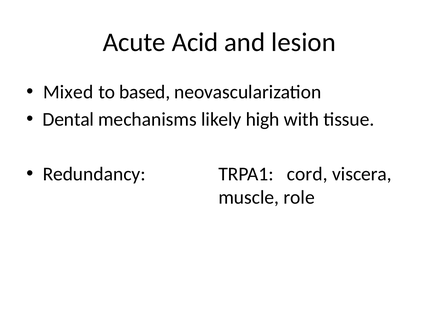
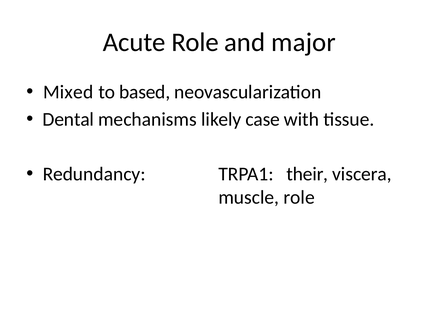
Acute Acid: Acid -> Role (195, 42)
lesion: lesion -> major (304, 42)
high: high -> case (263, 119)
cord: cord -> their (307, 174)
